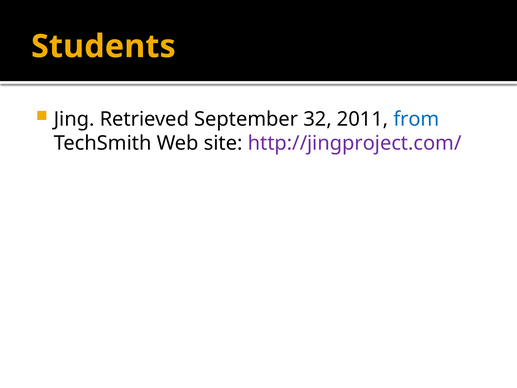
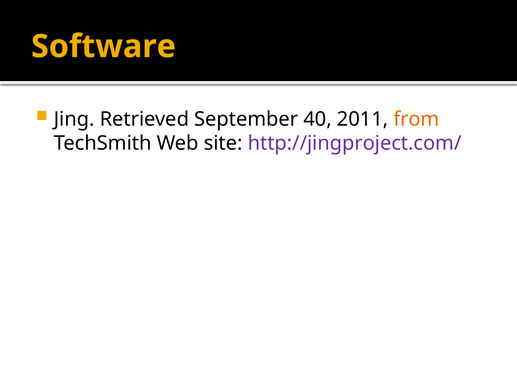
Students: Students -> Software (103, 46)
32: 32 -> 40 (318, 119)
from colour: blue -> orange (416, 119)
